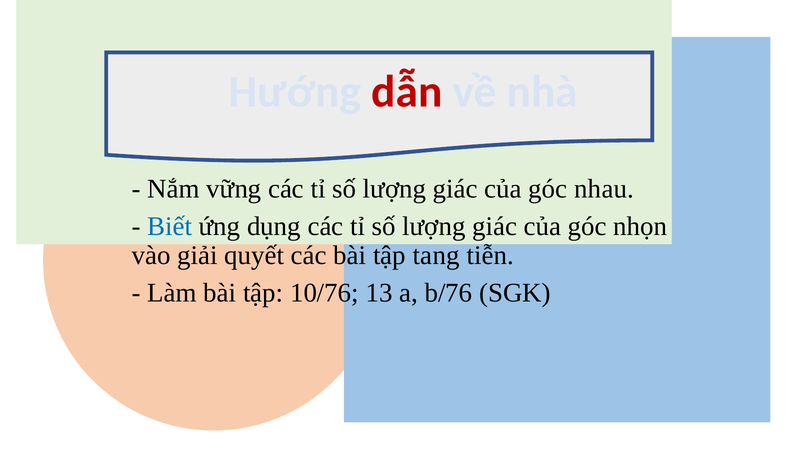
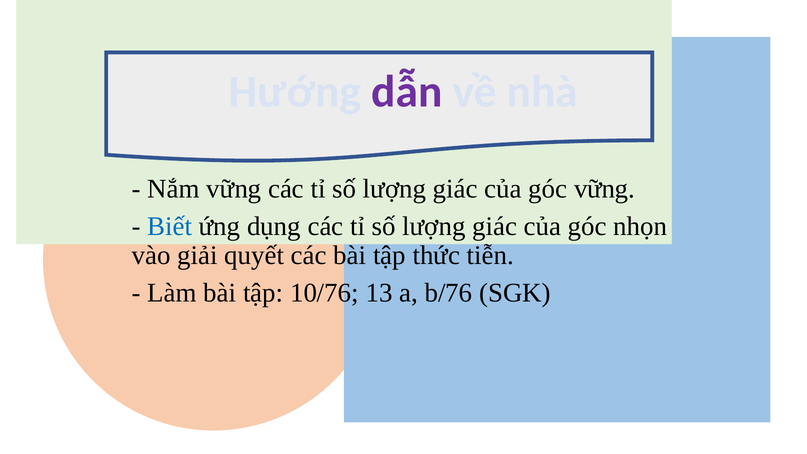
dẫn colour: red -> purple (407, 92)
góc nhau: nhau -> vững (604, 189)
tang: tang -> thức (436, 255)
